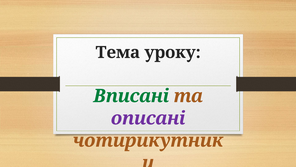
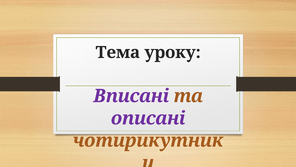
Вписані colour: green -> purple (131, 96)
